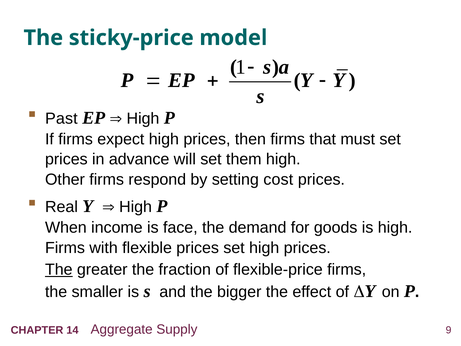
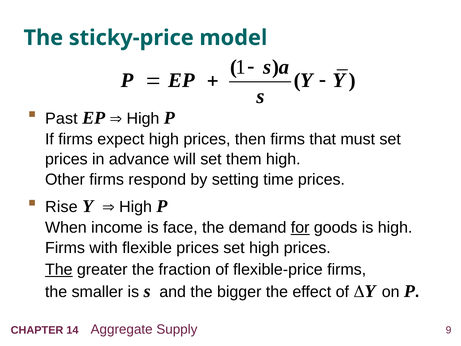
cost: cost -> time (278, 179)
Real: Real -> Rise (61, 207)
for underline: none -> present (300, 227)
